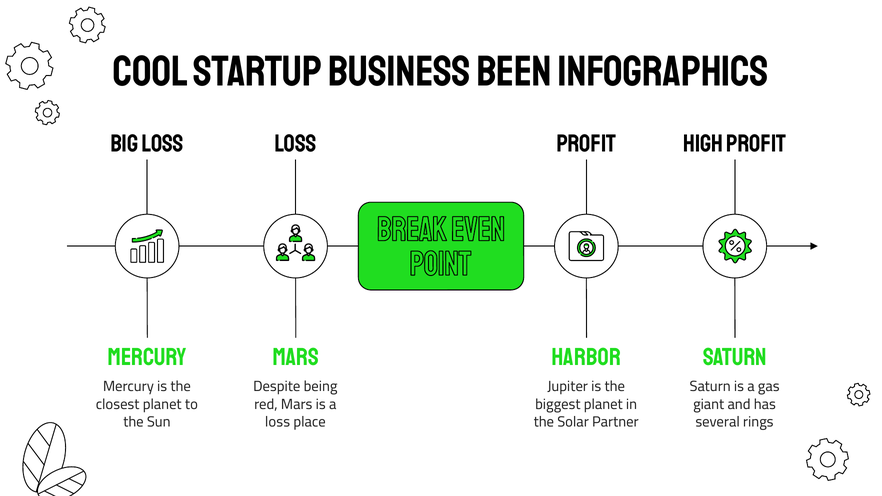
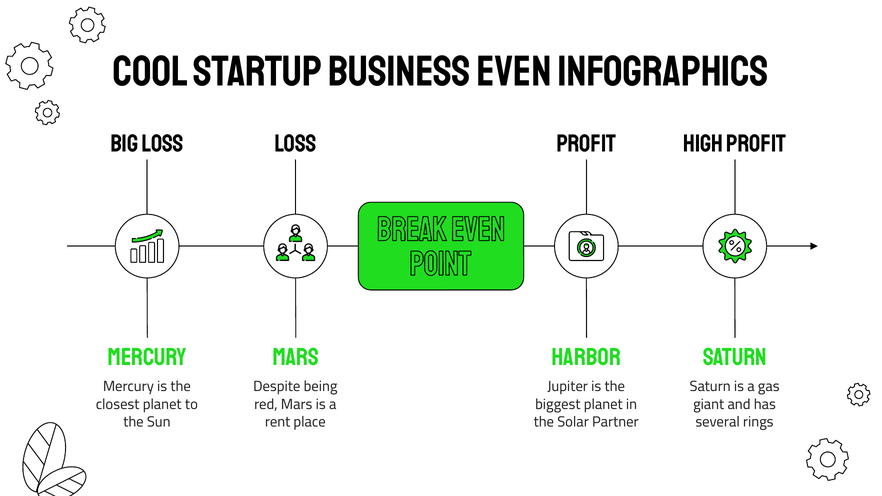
Been: Been -> Even (514, 72)
loss: loss -> rent (278, 422)
